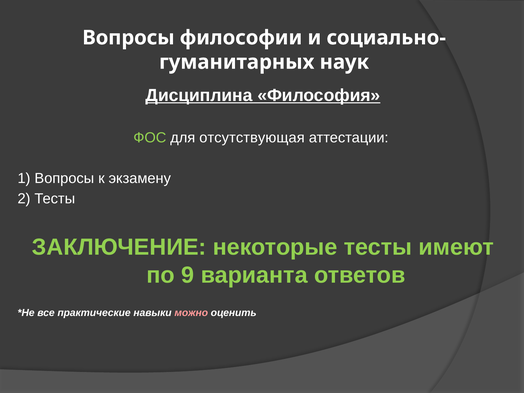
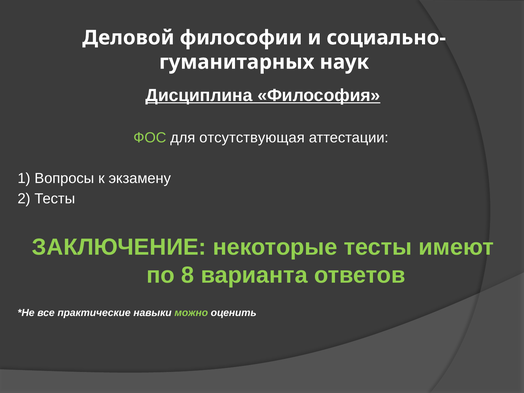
Вопросы: Вопросы -> Деловой (128, 38)
9: 9 -> 8 (188, 275)
можно colour: pink -> light green (191, 313)
